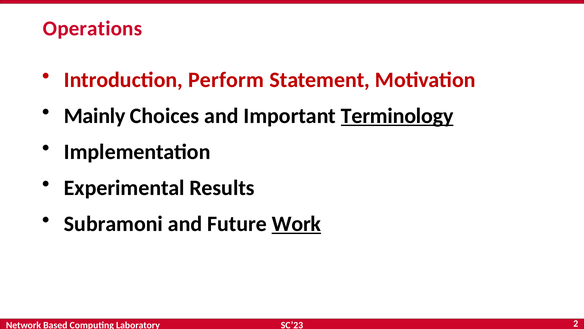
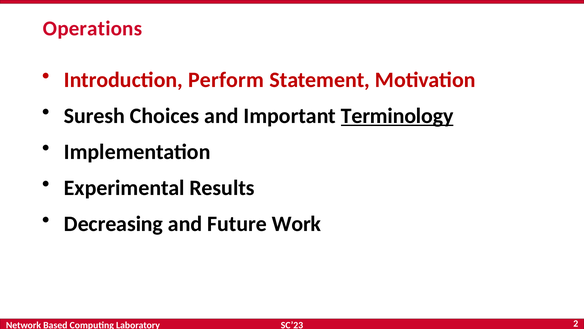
Mainly: Mainly -> Suresh (95, 116)
Subramoni: Subramoni -> Decreasing (113, 224)
Work underline: present -> none (296, 224)
